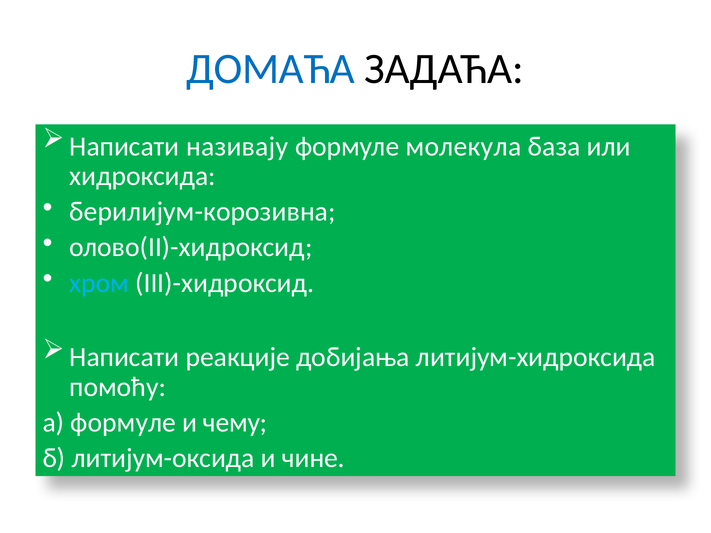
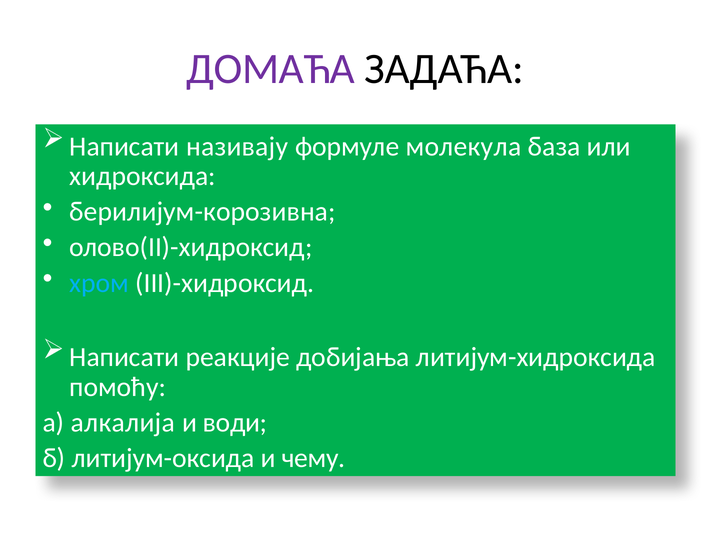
ДОМАЋА colour: blue -> purple (271, 69)
а формуле: формуле -> алкалија (123, 423)
чему: чему -> води (235, 423)
чине: чине -> чему (314, 458)
